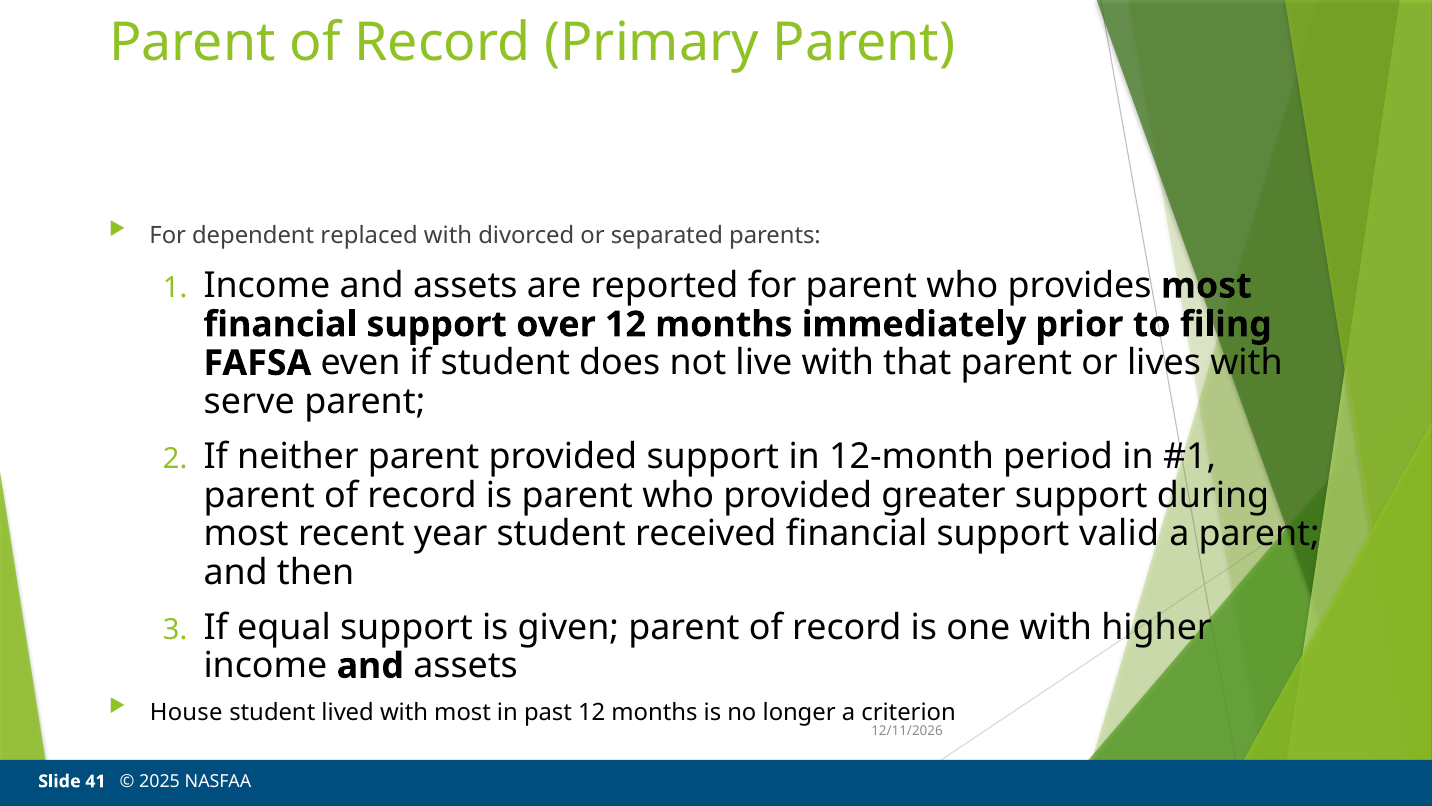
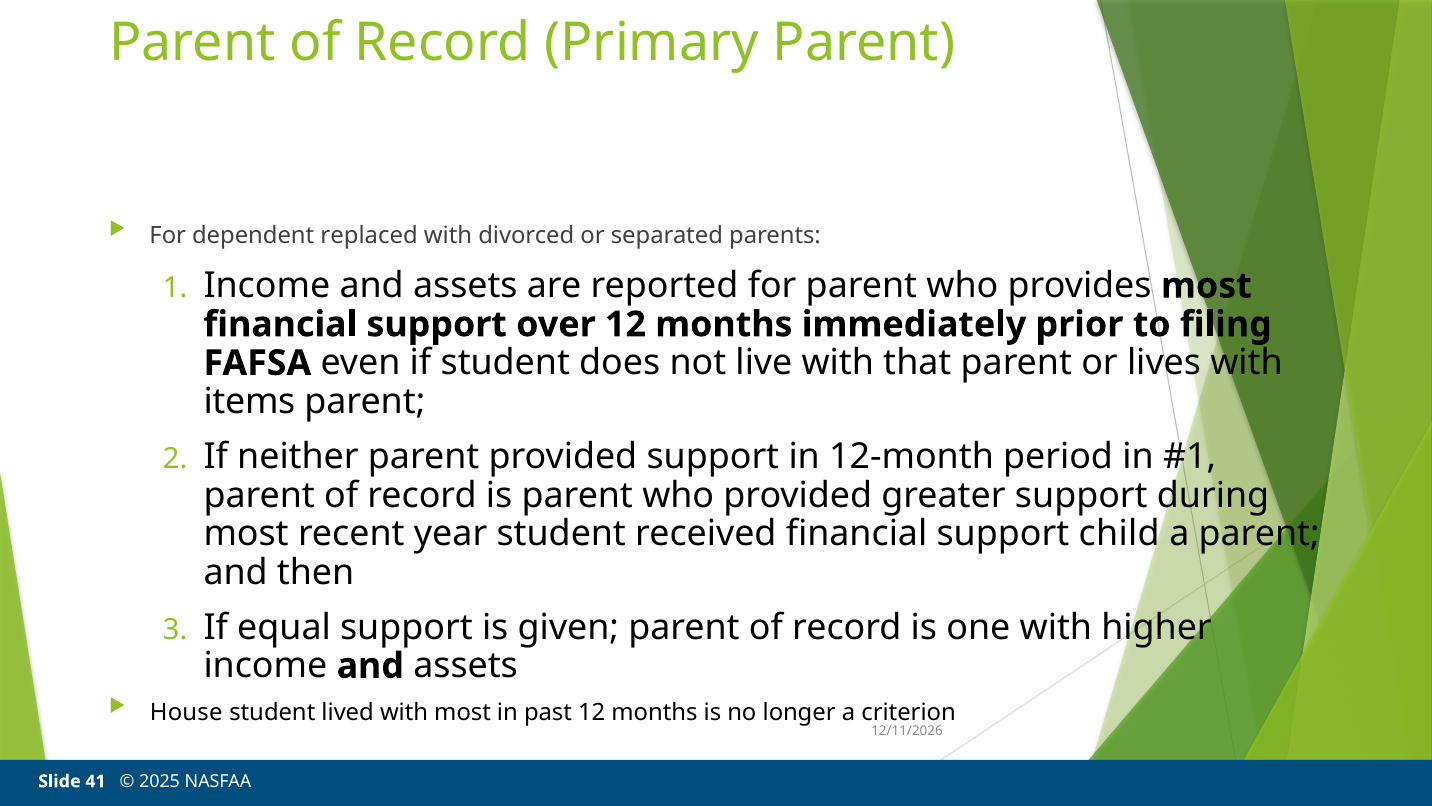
serve: serve -> items (249, 402)
valid: valid -> child (1119, 534)
